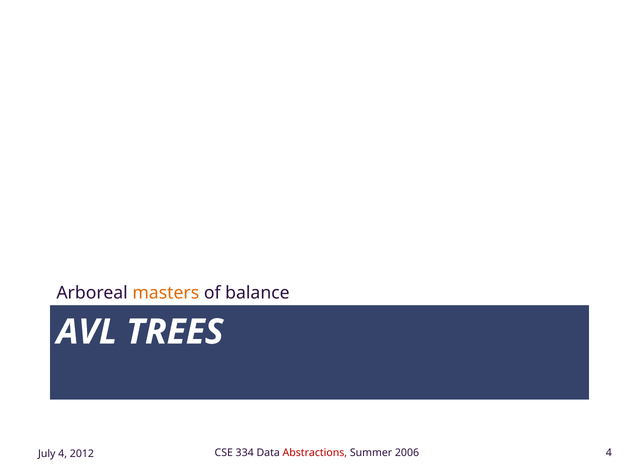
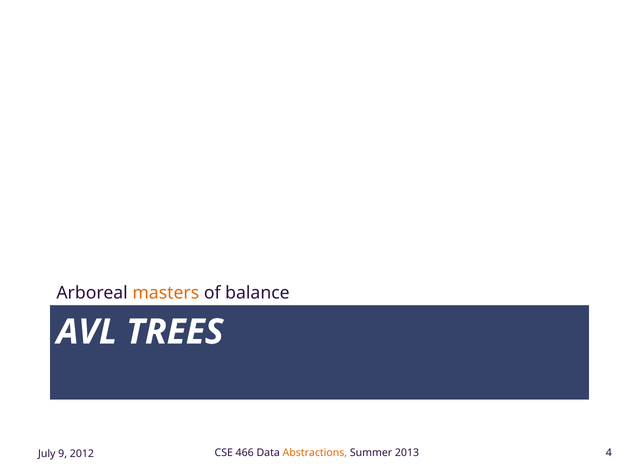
334: 334 -> 466 (245, 453)
Abstractions colour: red -> orange (315, 453)
2006: 2006 -> 2013 (407, 453)
July 4: 4 -> 9 (63, 454)
